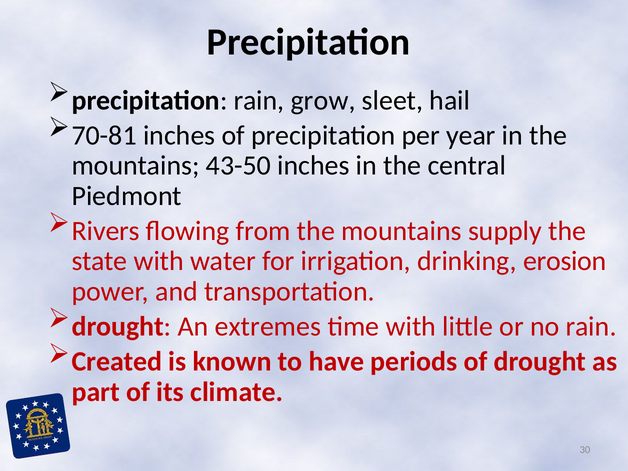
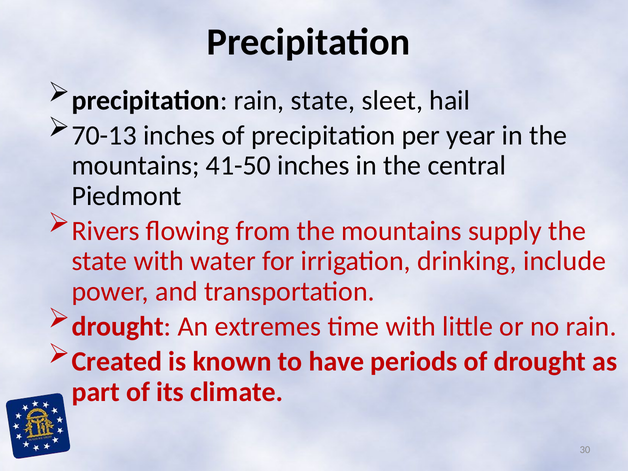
rain grow: grow -> state (323, 100)
70-81: 70-81 -> 70-13 (104, 136)
43-50: 43-50 -> 41-50 (238, 166)
erosion: erosion -> include (565, 261)
